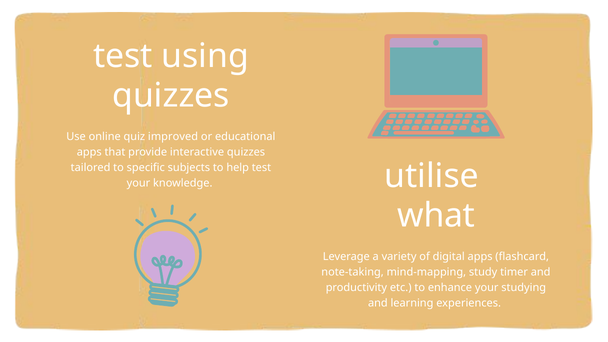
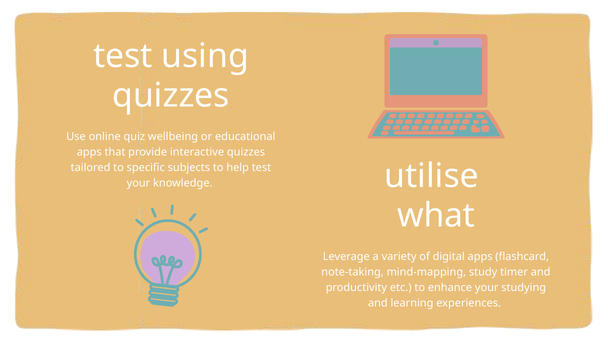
improved: improved -> wellbeing (173, 137)
